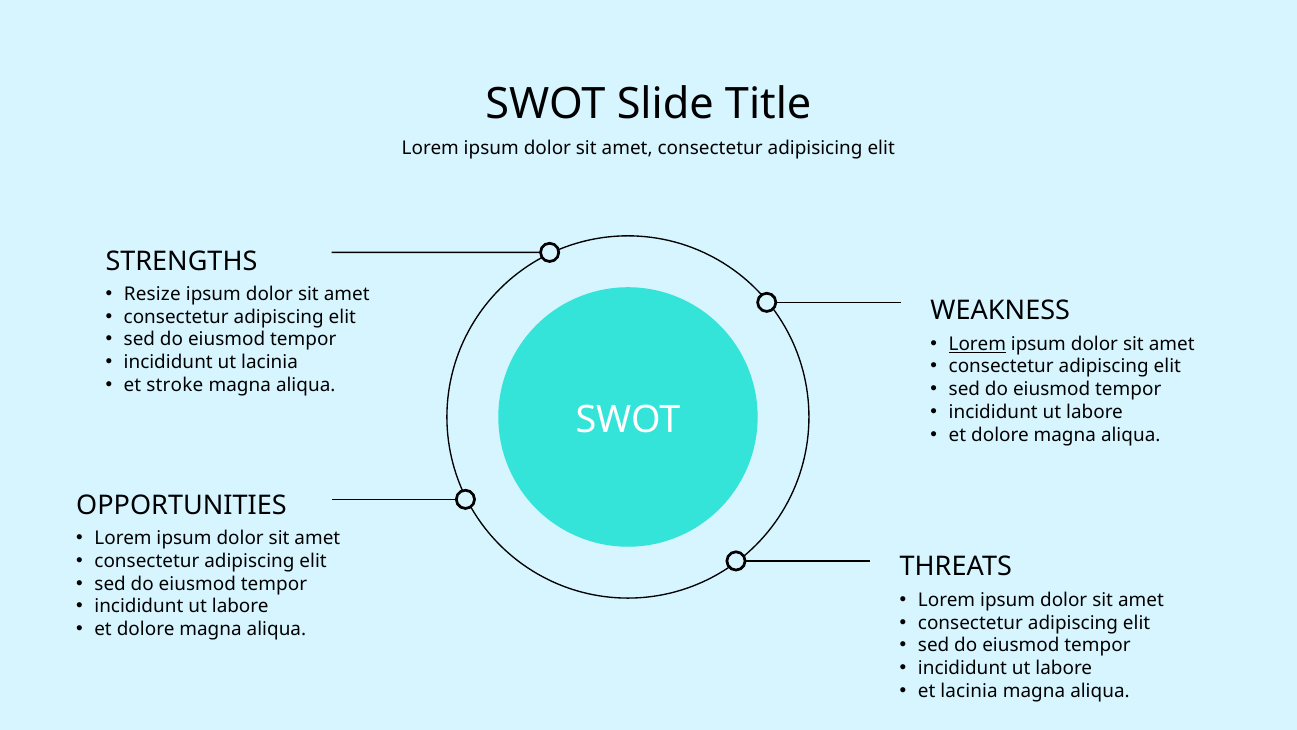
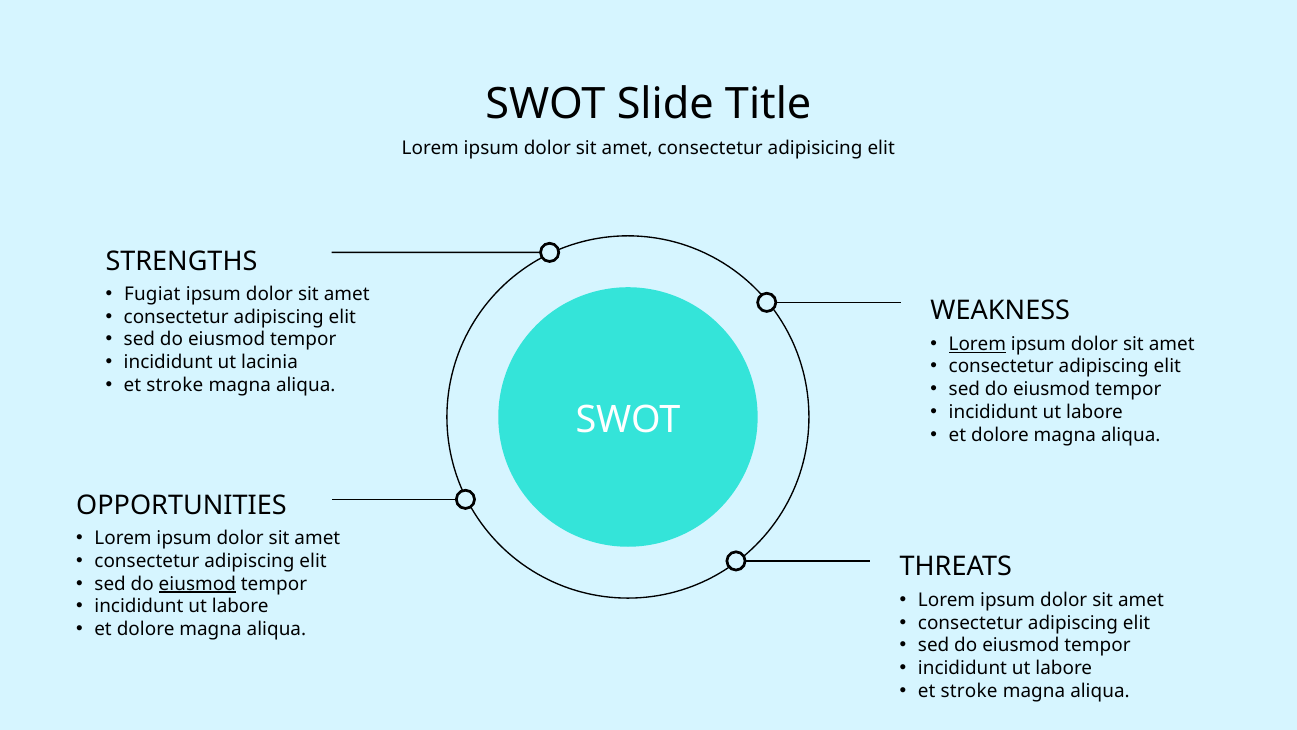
Resize: Resize -> Fugiat (152, 294)
eiusmod underline: none -> present (197, 583)
lacinia: lacinia -> stroke (969, 691)
